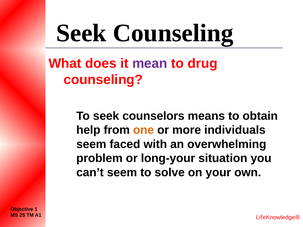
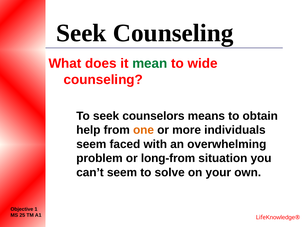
mean colour: purple -> green (150, 64)
drug: drug -> wide (203, 64)
long-your: long-your -> long-from (168, 158)
